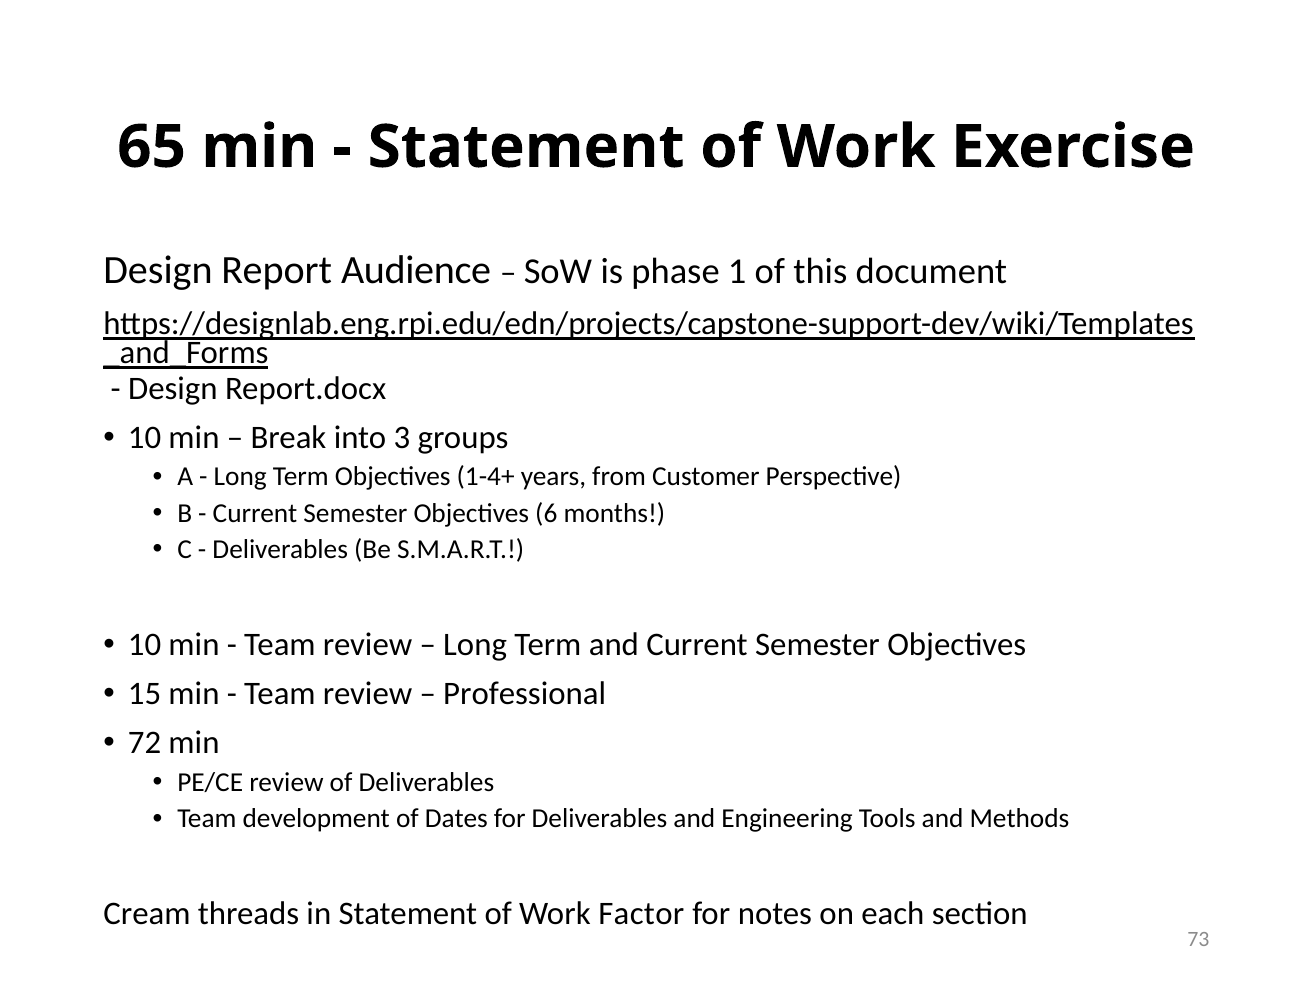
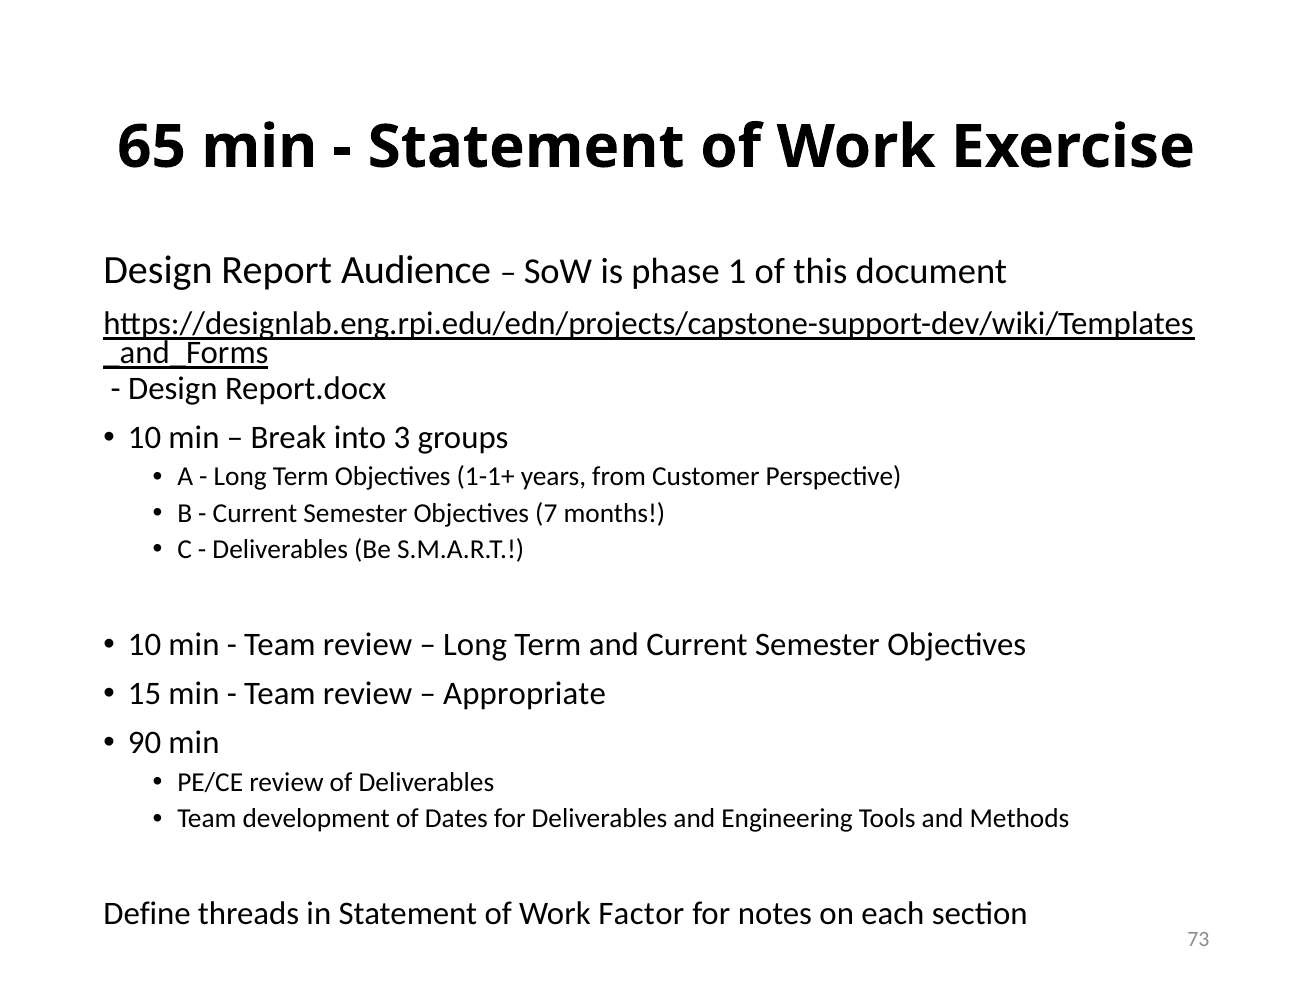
1-4+: 1-4+ -> 1-1+ (486, 477)
6: 6 -> 7 (546, 514)
Professional: Professional -> Appropriate (525, 695)
72: 72 -> 90 (145, 744)
Cream: Cream -> Define (147, 915)
